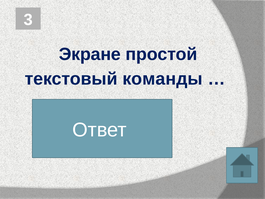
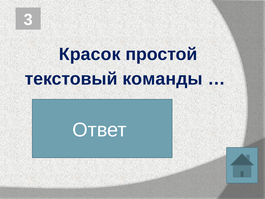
Экране: Экране -> Красок (90, 54)
